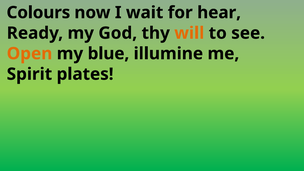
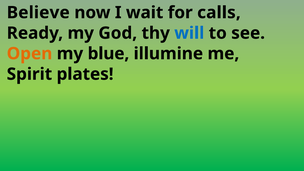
Colours: Colours -> Believe (38, 13)
hear: hear -> calls (219, 13)
will colour: orange -> blue (189, 33)
